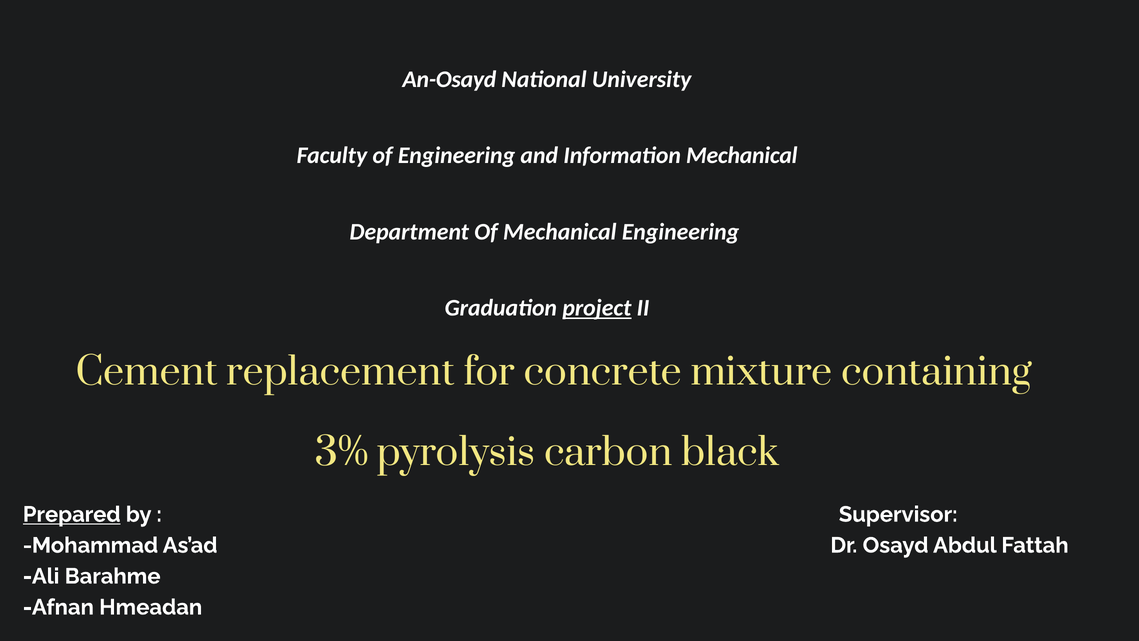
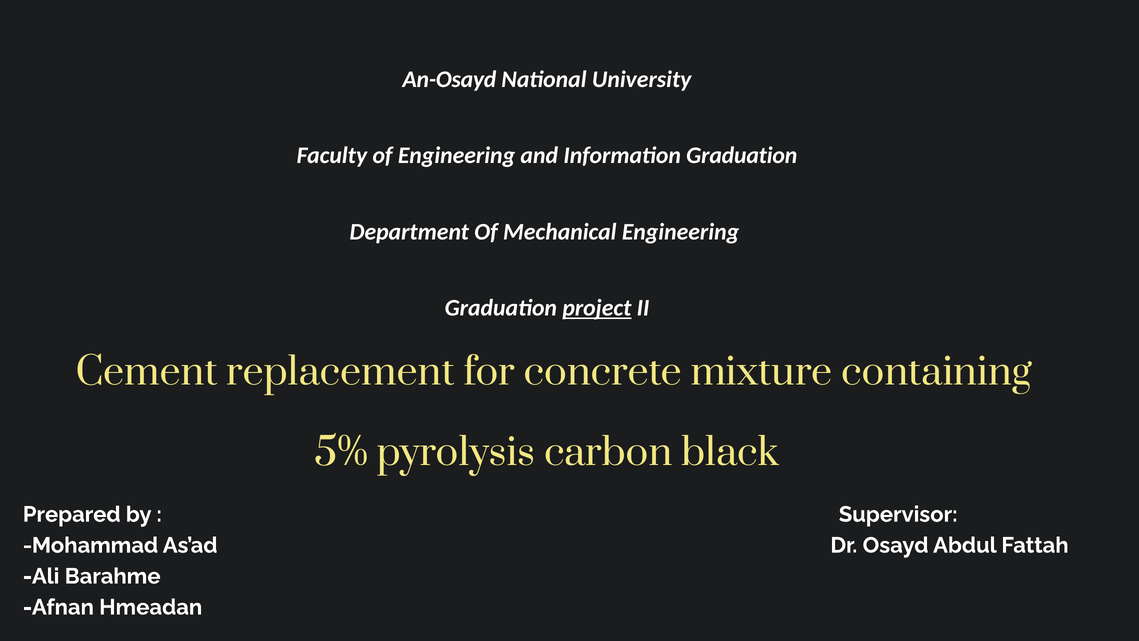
Information Mechanical: Mechanical -> Graduation (742, 155)
3%: 3% -> 5% (342, 453)
Prepared underline: present -> none (72, 514)
